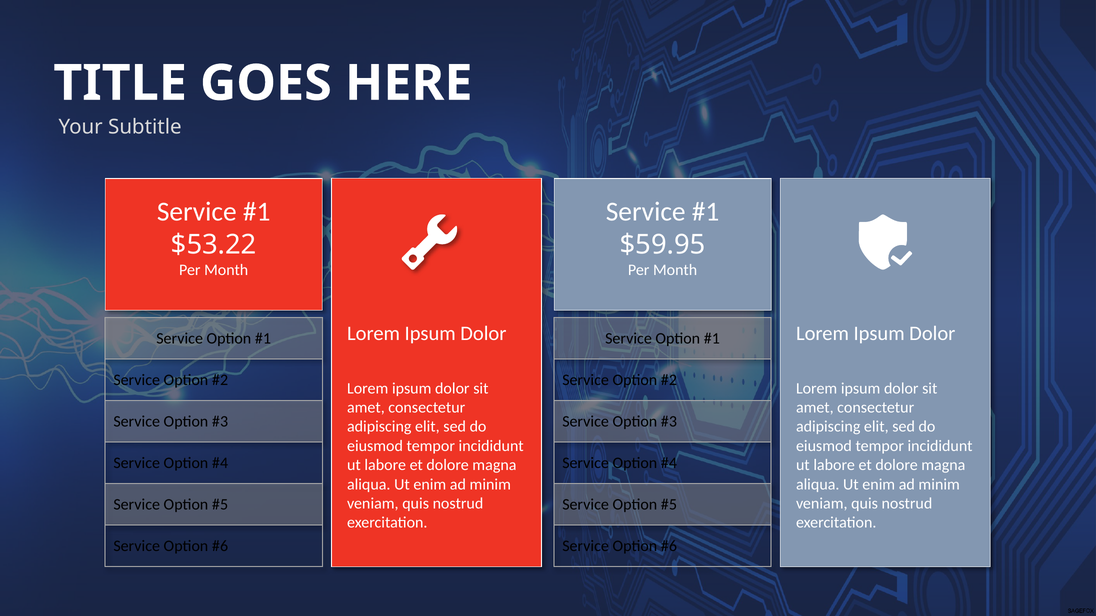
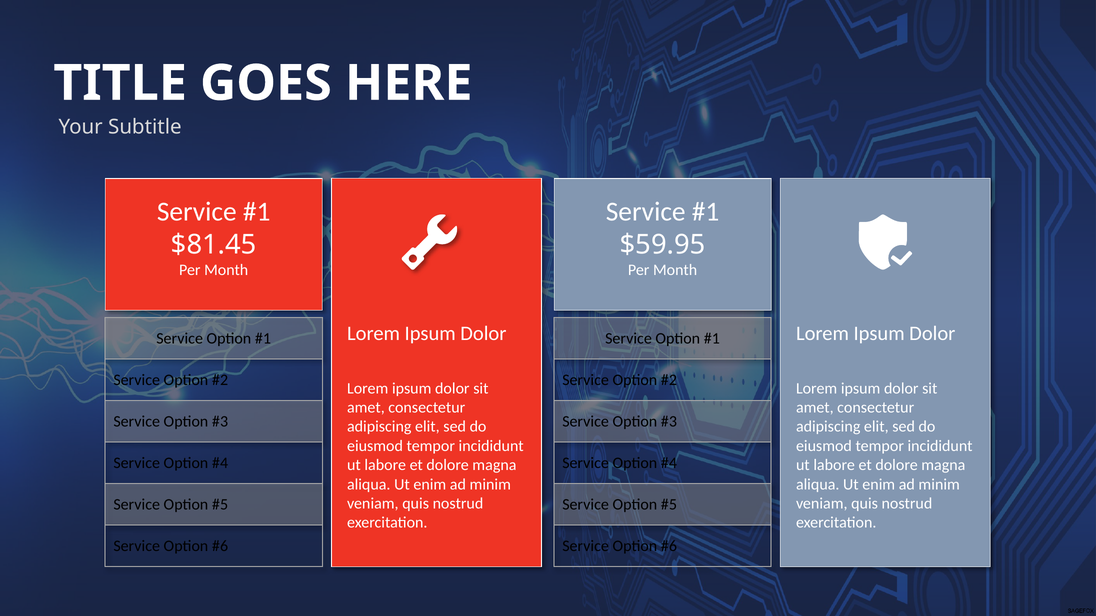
$53.22: $53.22 -> $81.45 (214, 245)
